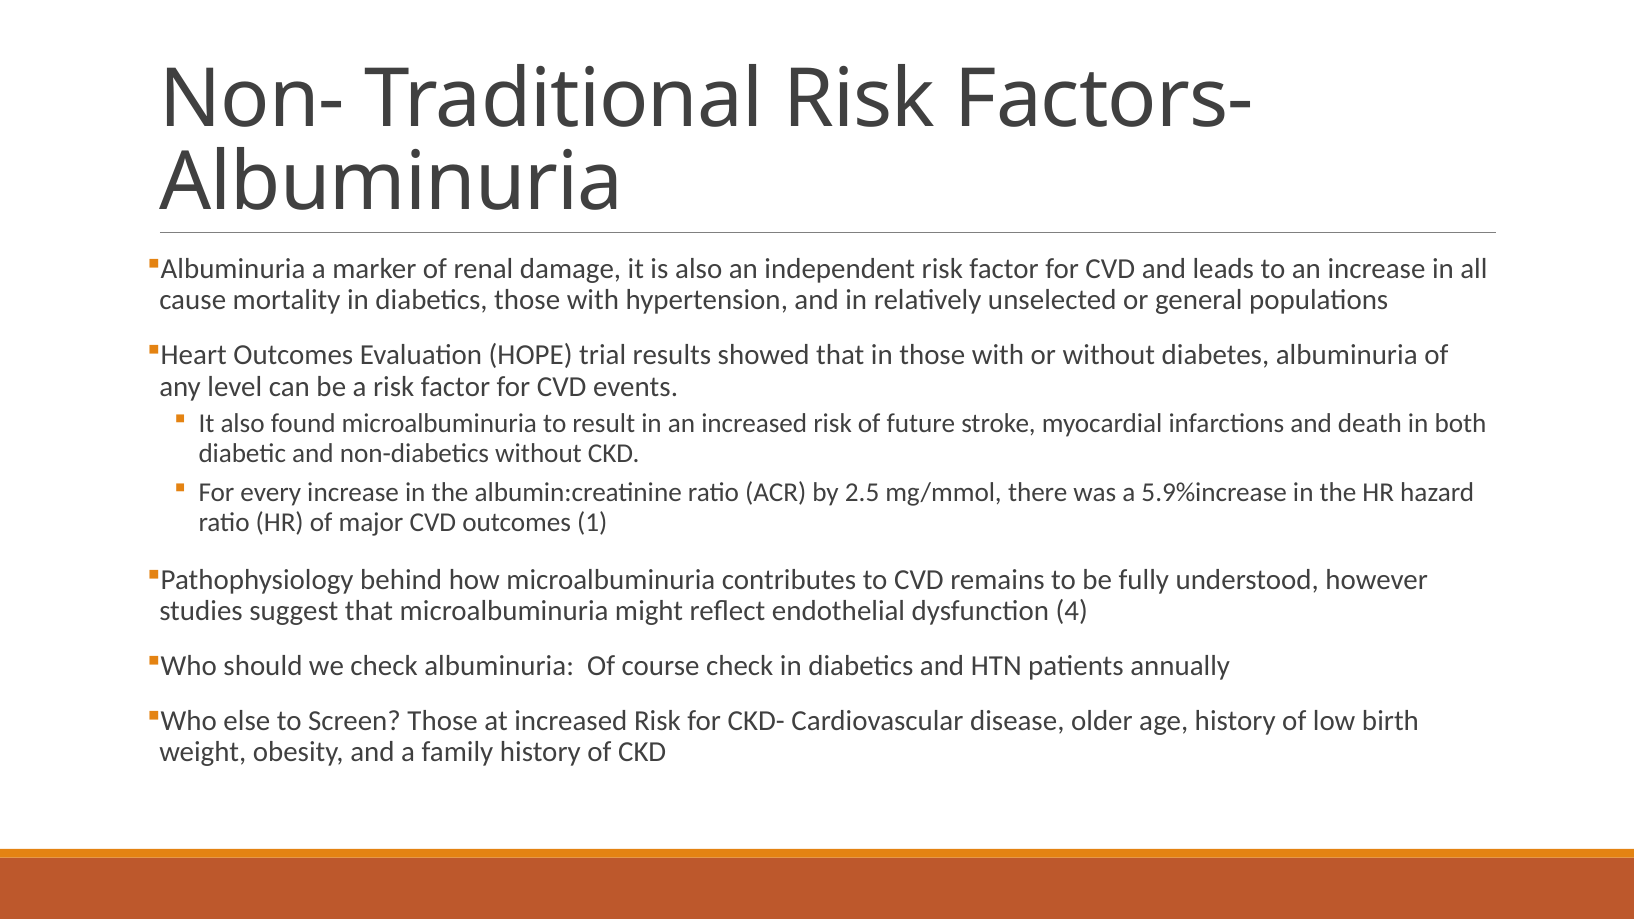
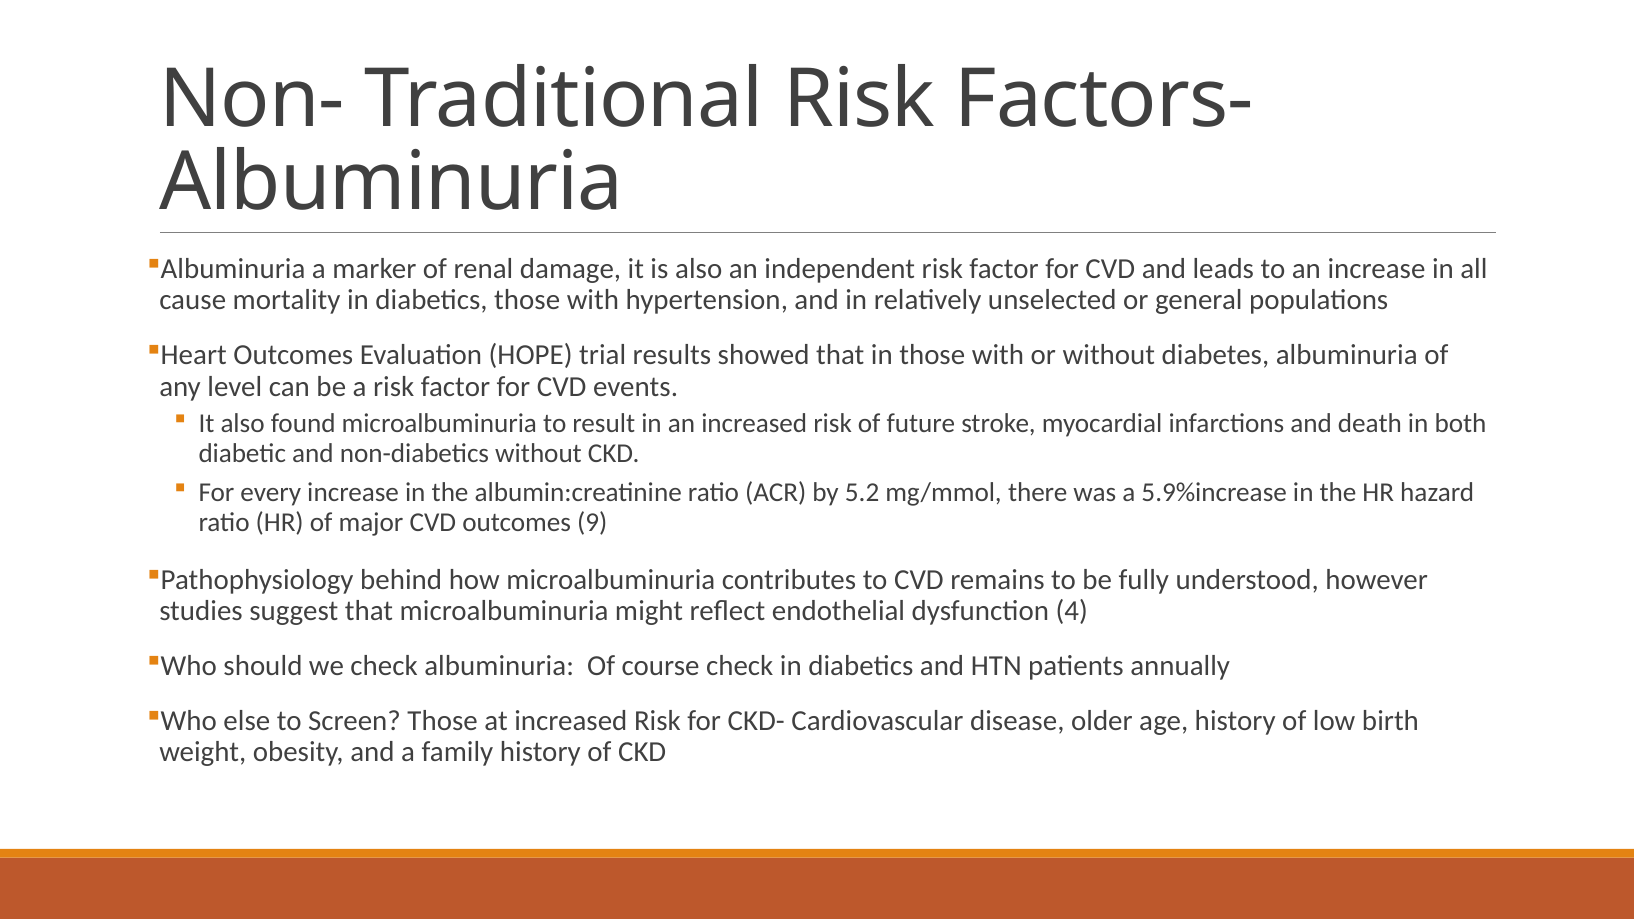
2.5: 2.5 -> 5.2 (862, 493)
1: 1 -> 9 (592, 522)
